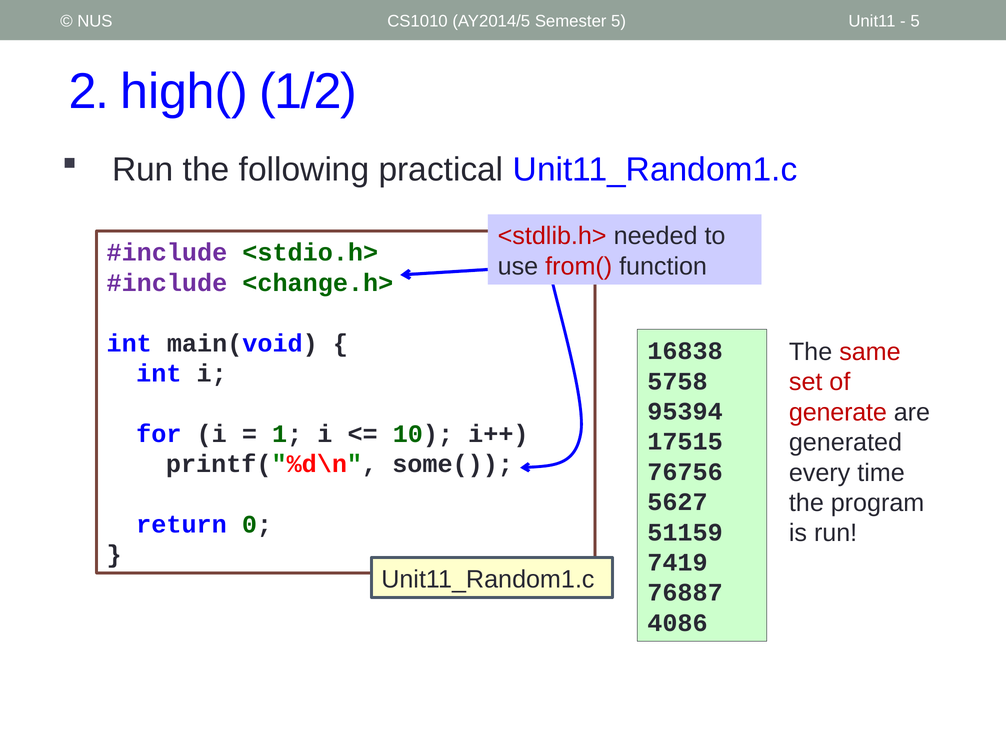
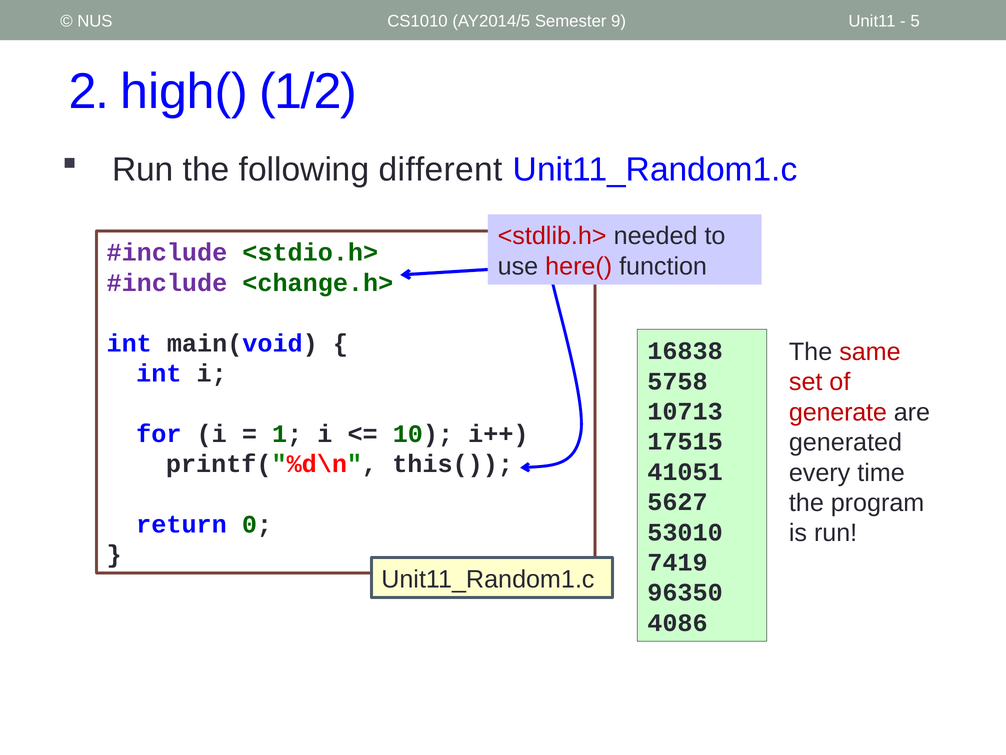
Semester 5: 5 -> 9 (619, 21)
practical: practical -> different (441, 169)
from(: from( -> here( (579, 266)
95394: 95394 -> 10713 (685, 411)
some(: some( -> this( (453, 464)
76756: 76756 -> 41051 (685, 471)
51159: 51159 -> 53010 (685, 532)
76887: 76887 -> 96350 (685, 592)
